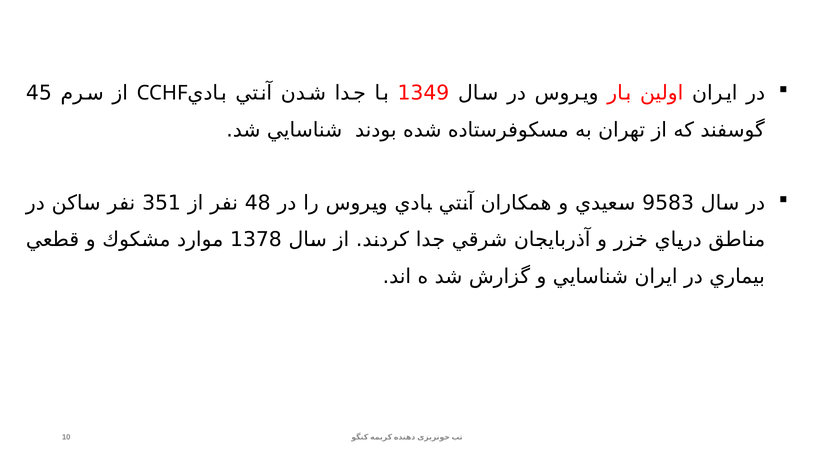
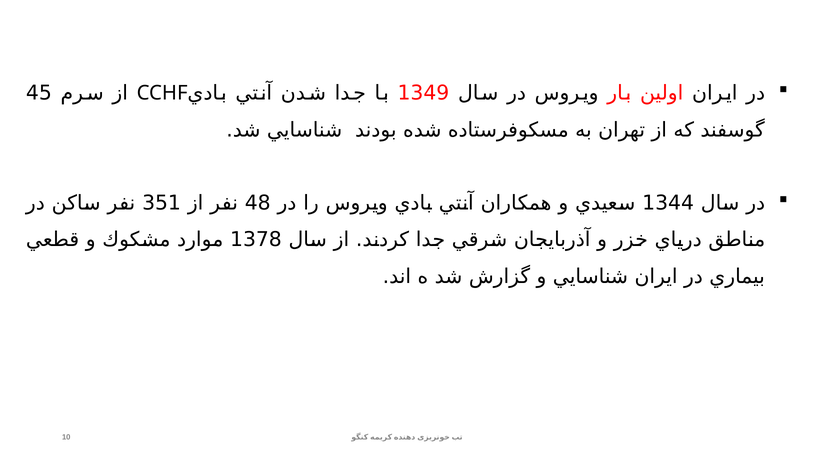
9583: 9583 -> 1344 (668, 203)
